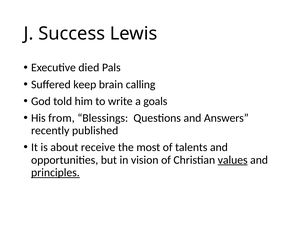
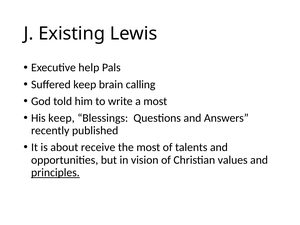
Success: Success -> Existing (72, 34)
died: died -> help (89, 68)
a goals: goals -> most (155, 101)
His from: from -> keep (61, 118)
values underline: present -> none (233, 160)
